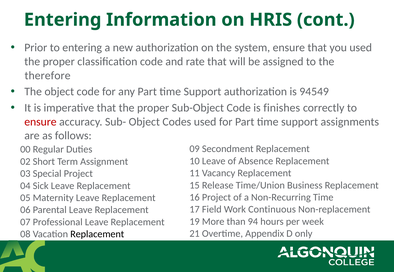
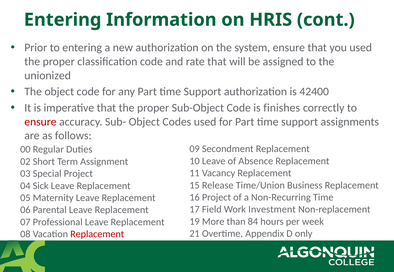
therefore: therefore -> unionized (48, 76)
94549: 94549 -> 42400 (314, 92)
Continuous: Continuous -> Investment (272, 210)
94: 94 -> 84 (253, 222)
Replacement colour: black -> red (97, 235)
